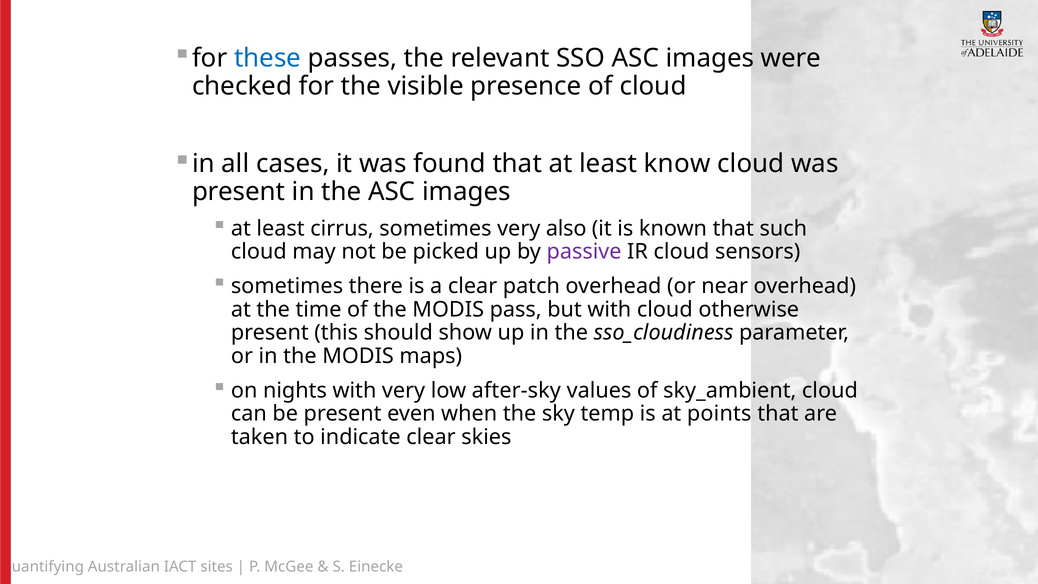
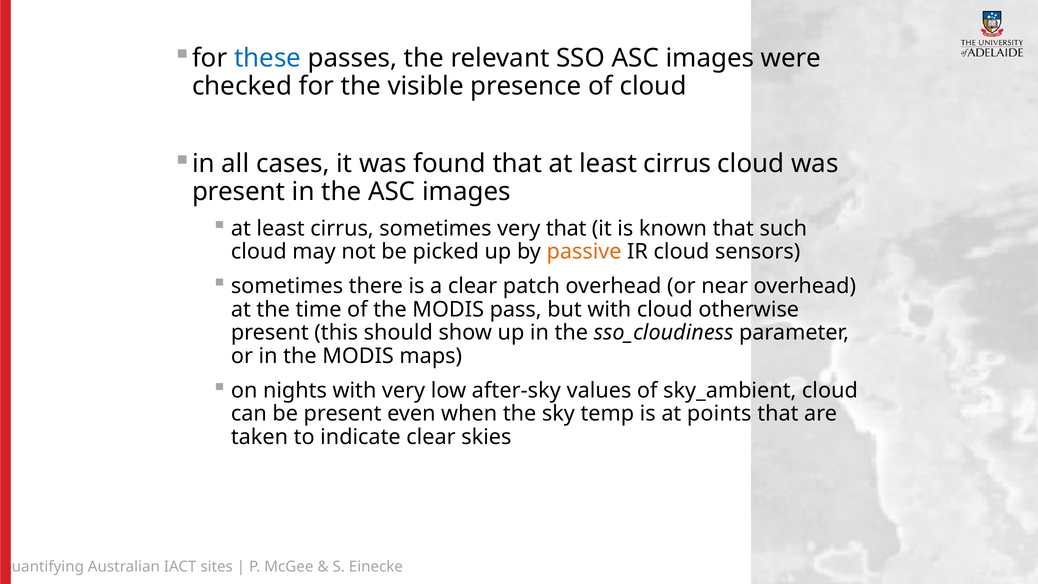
that at least know: know -> cirrus (677, 164)
very also: also -> that (566, 228)
passive colour: purple -> orange (584, 252)
